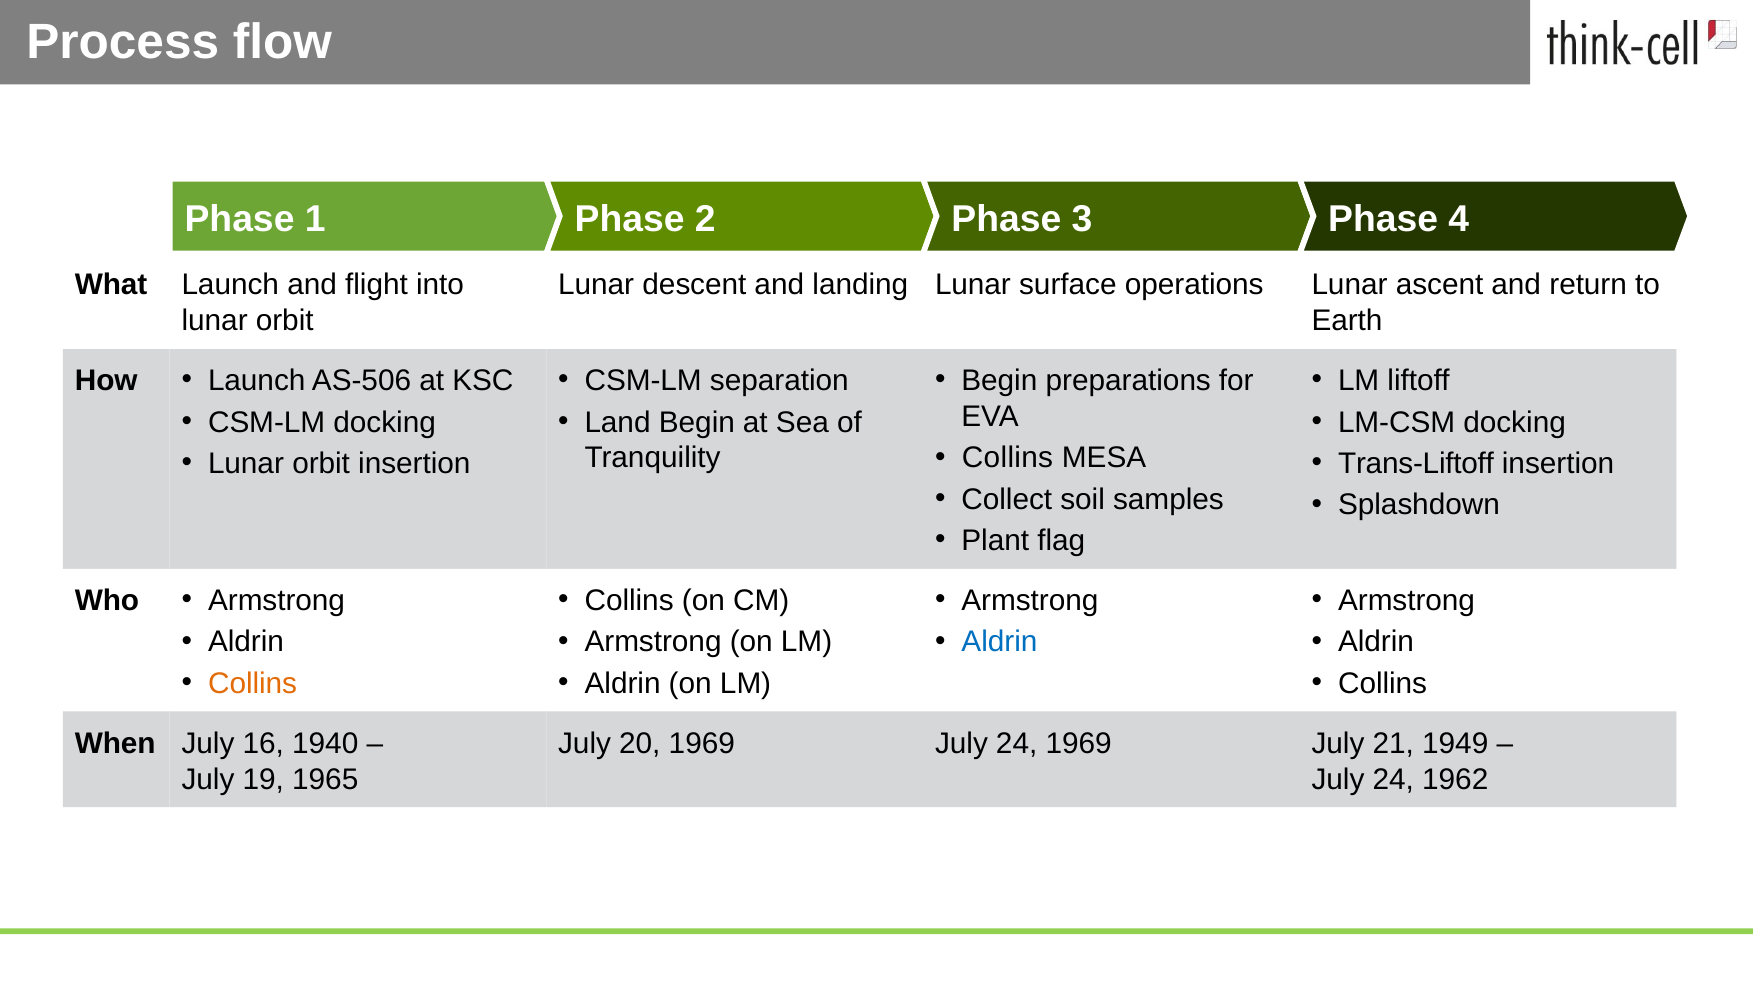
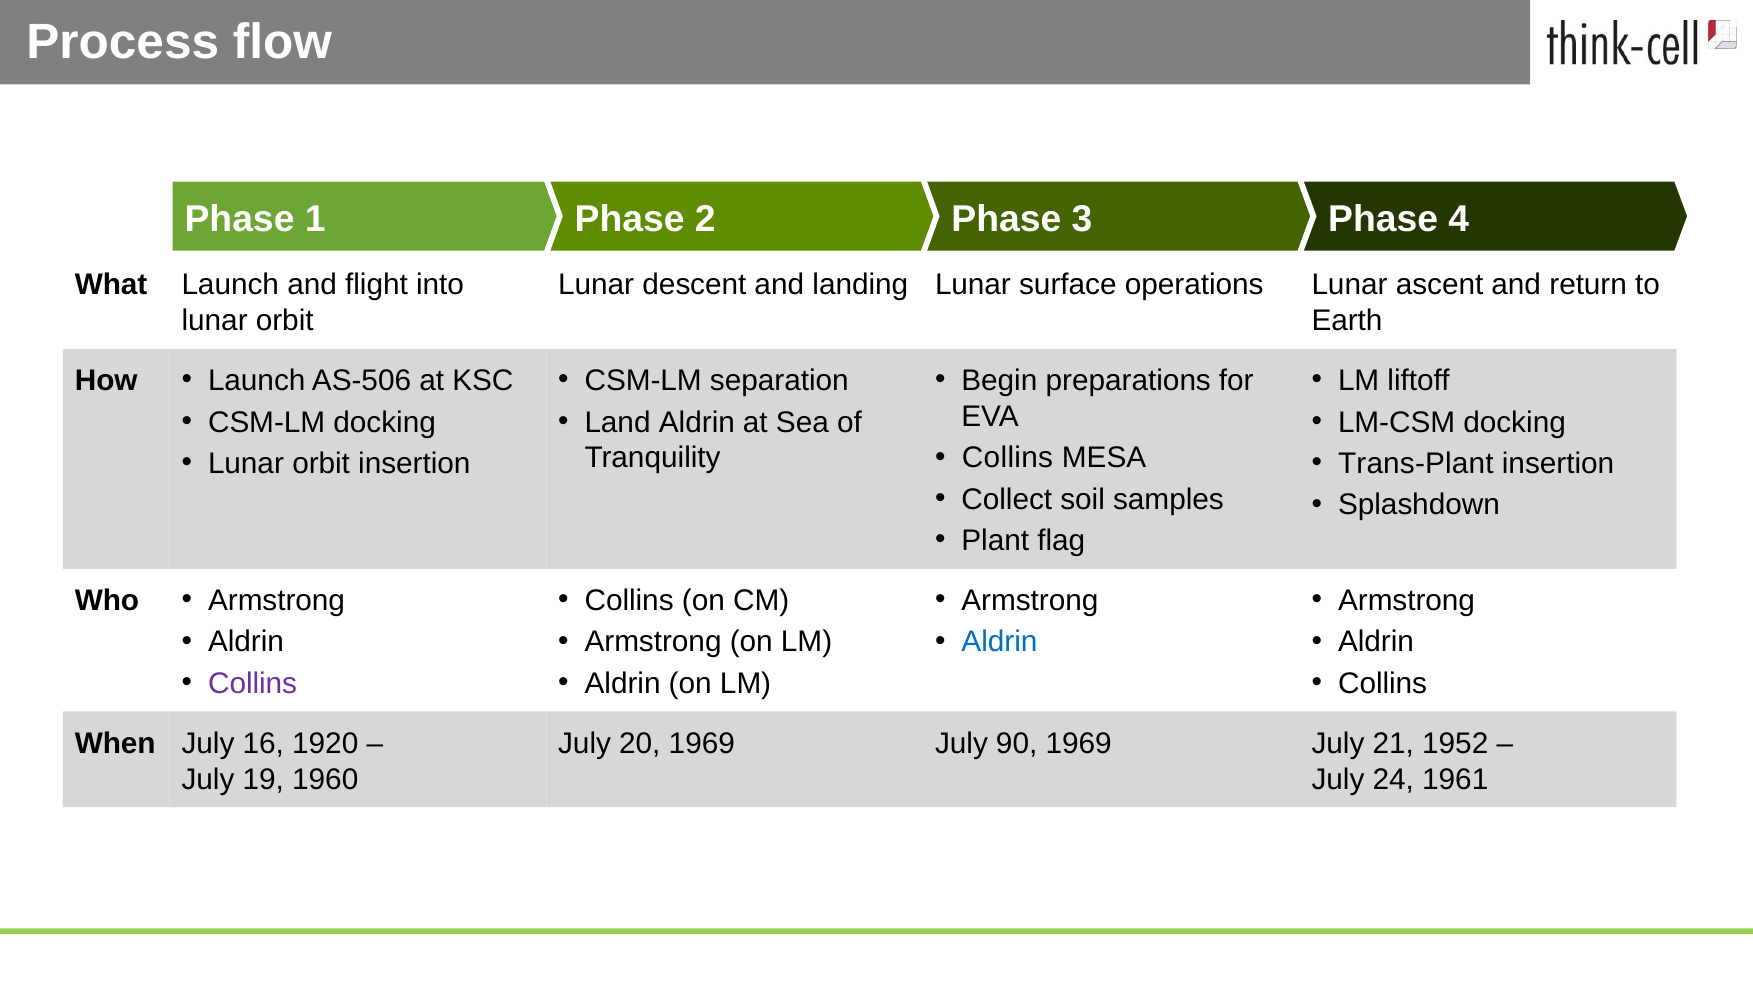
Land Begin: Begin -> Aldrin (697, 422)
Trans-Liftoff: Trans-Liftoff -> Trans-Plant (1416, 464)
Collins colour: orange -> purple (253, 684)
1940: 1940 -> 1920 (325, 744)
24: 24 -> 90 (1017, 744)
1949: 1949 -> 1952 (1455, 744)
1965: 1965 -> 1960 (325, 779)
1962: 1962 -> 1961 (1455, 779)
